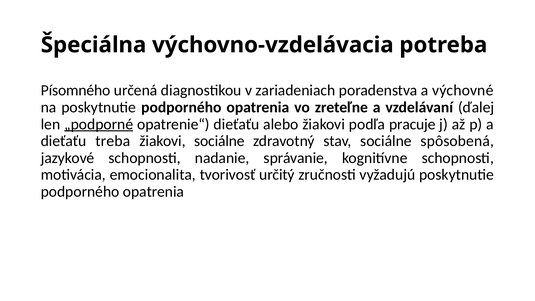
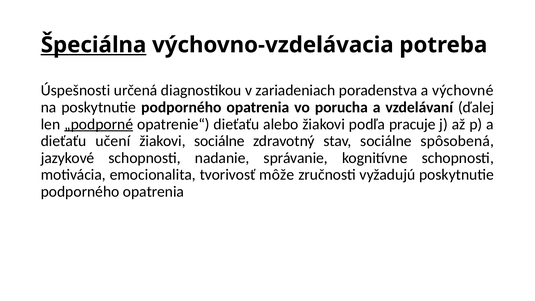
Špeciálna underline: none -> present (94, 45)
Písomného: Písomného -> Úspešnosti (76, 90)
zreteľne: zreteľne -> porucha (341, 107)
treba: treba -> učení (113, 141)
určitý: určitý -> môže (277, 175)
